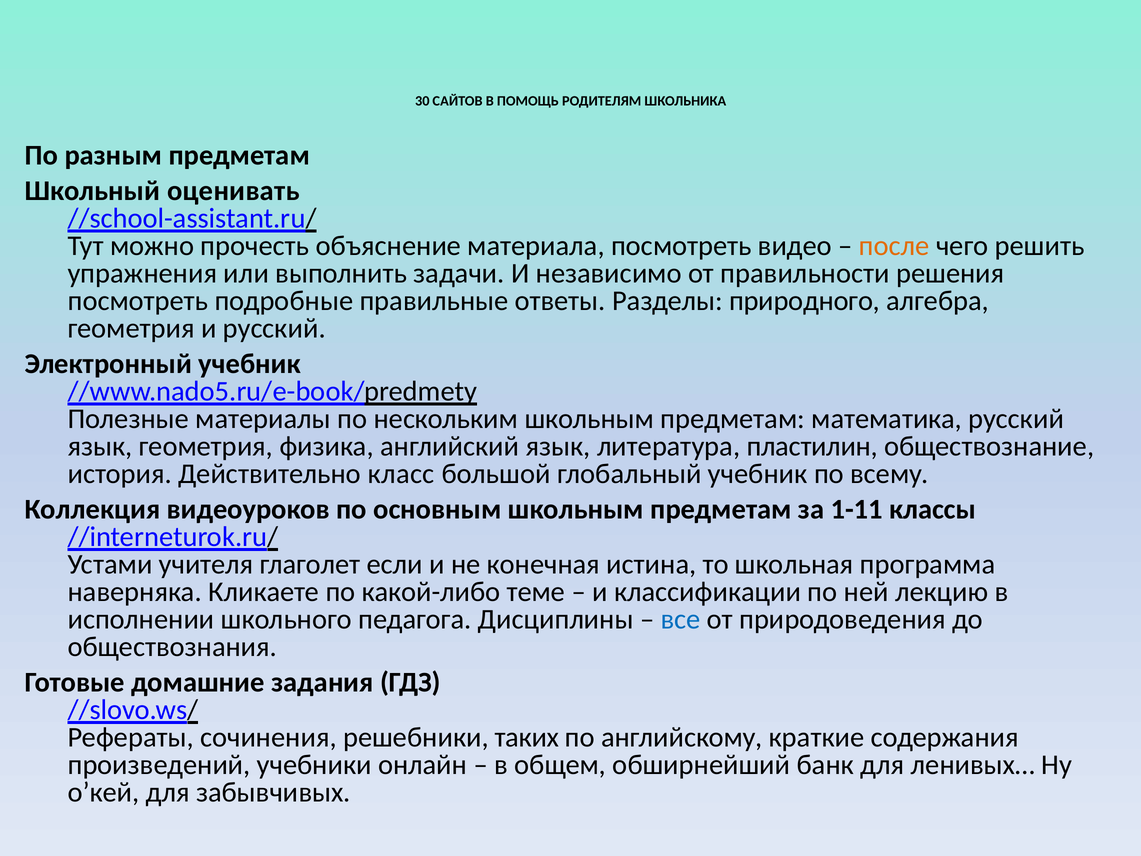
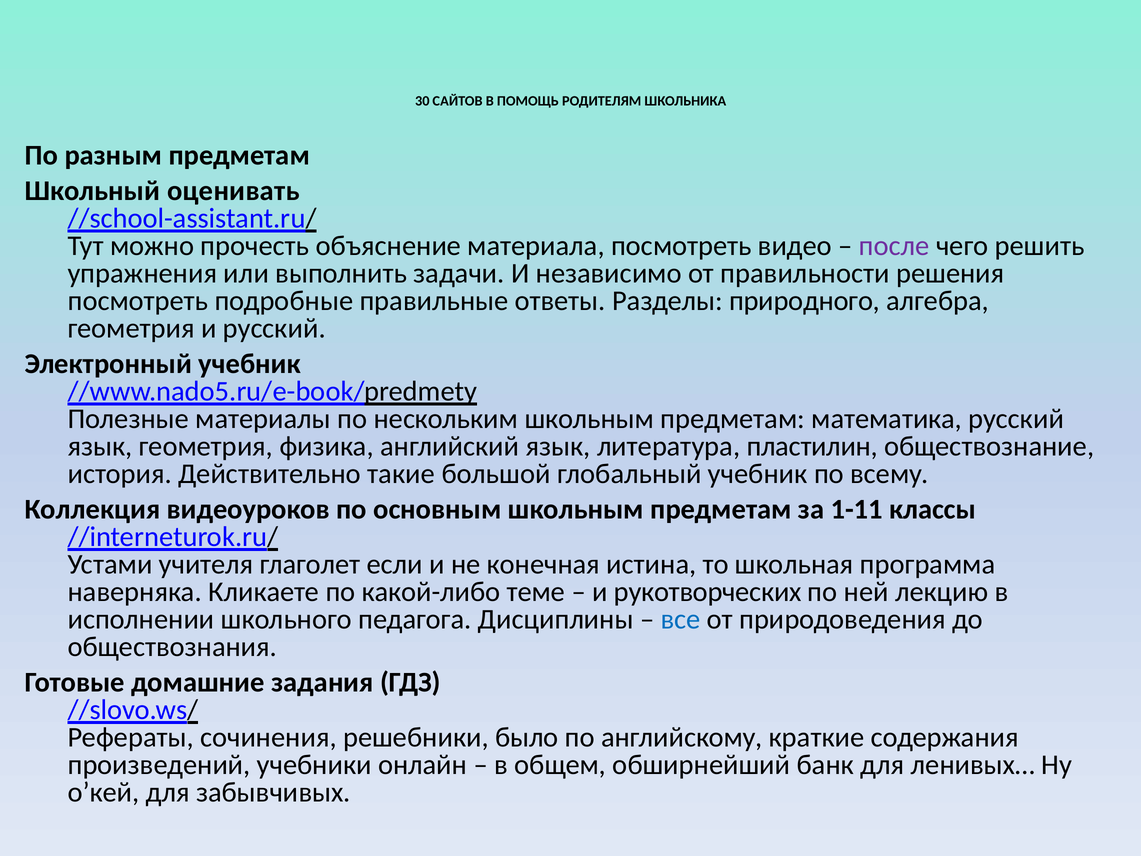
после colour: orange -> purple (894, 246)
класс: класс -> такие (401, 474)
классификации: классификации -> рукотворческих (708, 592)
таких: таких -> было (527, 737)
